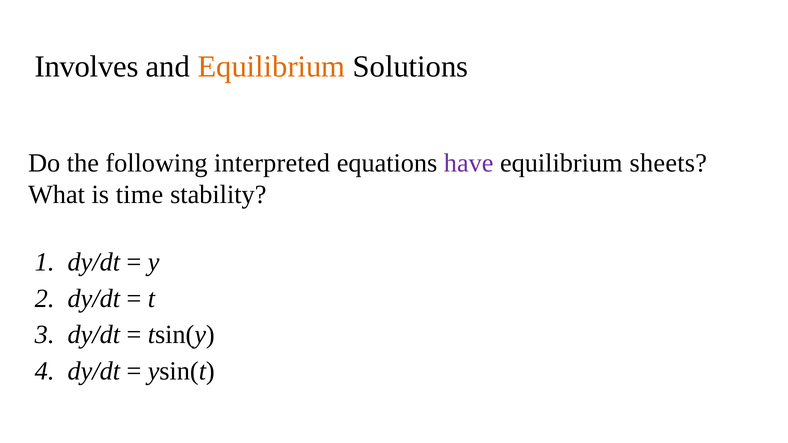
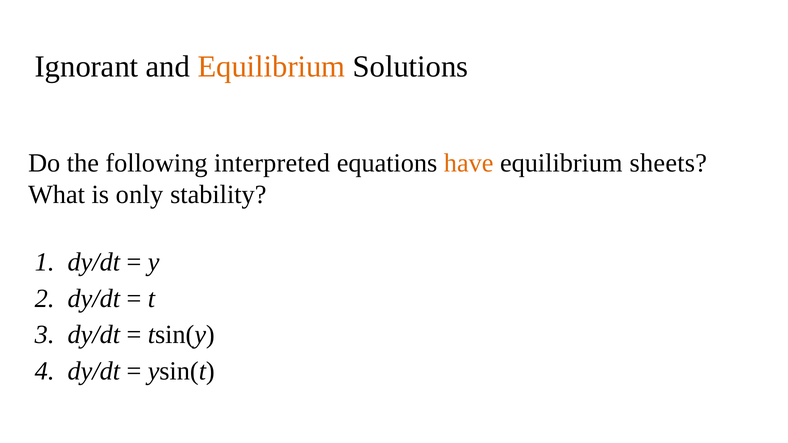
Involves: Involves -> Ignorant (87, 67)
have colour: purple -> orange (469, 163)
time: time -> only (139, 195)
